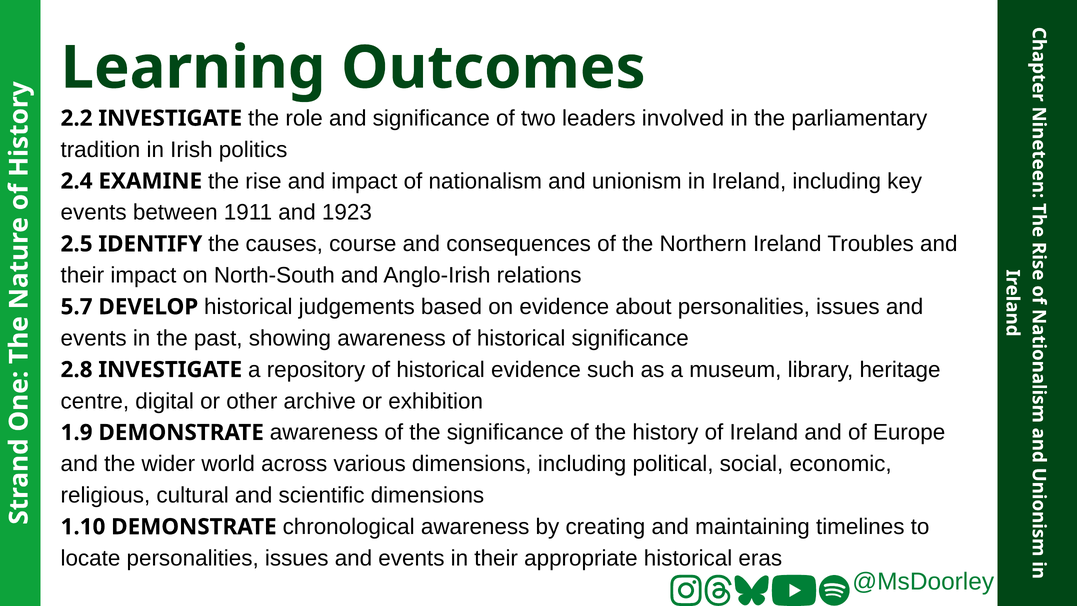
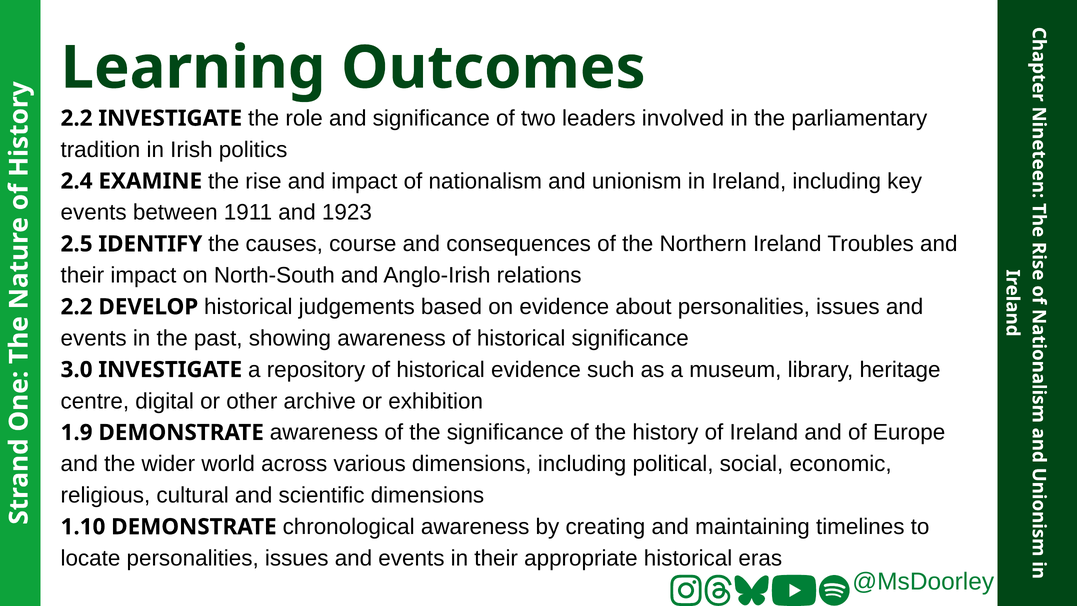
5.7: 5.7 -> 2.2 (77, 307)
2.8: 2.8 -> 3.0 (77, 370)
